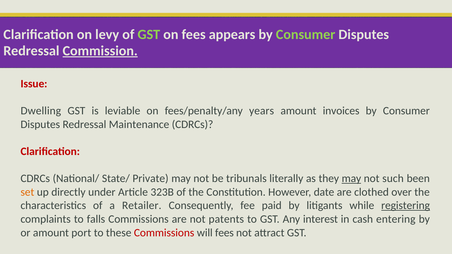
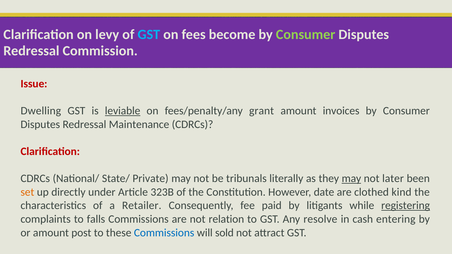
GST colour: light green -> light blue (149, 35)
appears: appears -> become (232, 35)
Commission underline: present -> none (100, 51)
leviable underline: none -> present (123, 111)
years: years -> grant (262, 111)
such: such -> later (393, 179)
over: over -> kind (402, 192)
patents: patents -> relation (226, 219)
interest: interest -> resolve (320, 219)
port: port -> post (81, 233)
Commissions colour: red -> blue (164, 233)
will fees: fees -> sold (224, 233)
